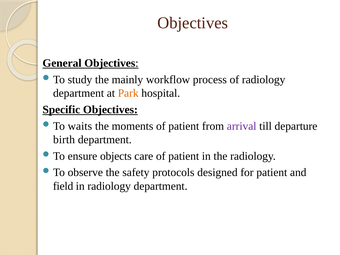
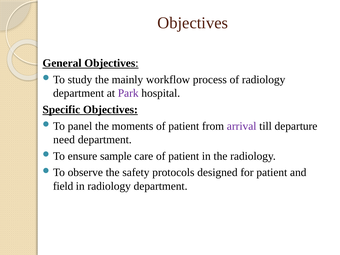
Park colour: orange -> purple (128, 93)
waits: waits -> panel (80, 126)
birth: birth -> need (64, 140)
objects: objects -> sample (116, 156)
